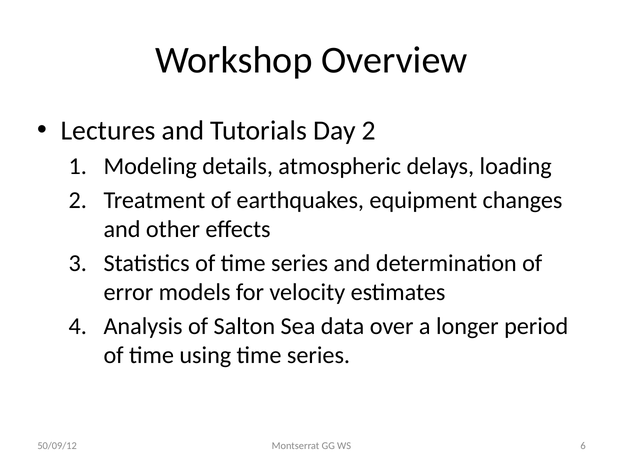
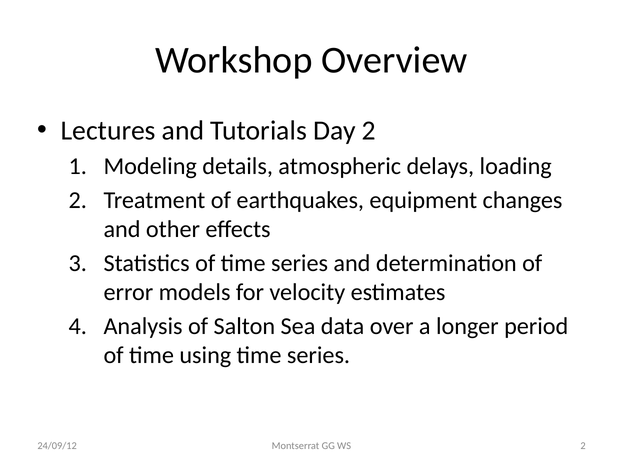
WS 6: 6 -> 2 (583, 446)
50/09/12: 50/09/12 -> 24/09/12 (57, 446)
